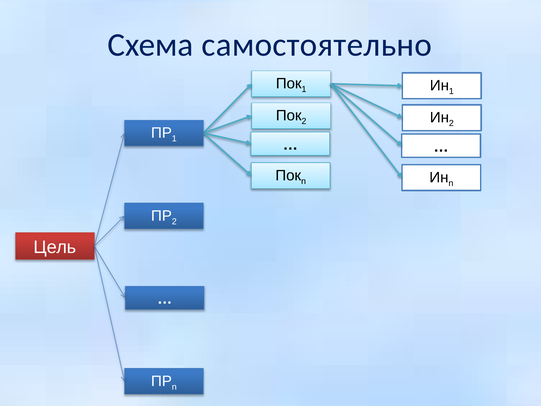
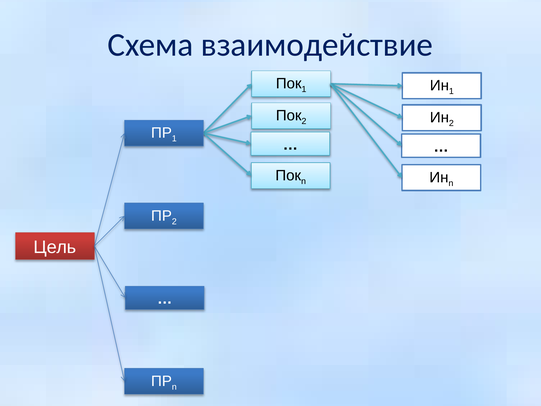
самостоятельно: самостоятельно -> взаимодействие (317, 45)
